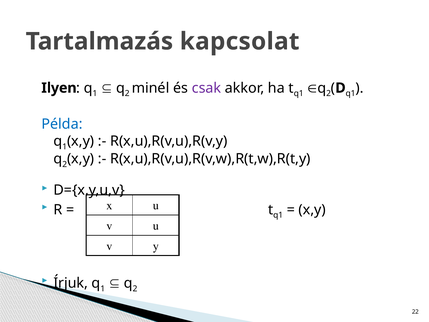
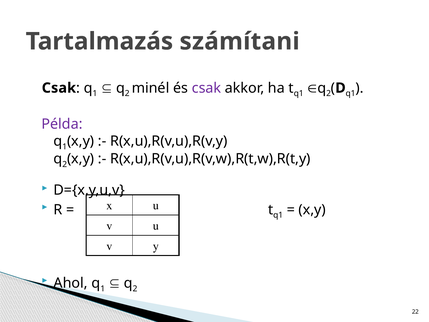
kapcsolat: kapcsolat -> számítani (240, 41)
Ilyen: Ilyen -> Csak (59, 88)
Példa colour: blue -> purple (62, 124)
Írjuk: Írjuk -> Ahol (71, 283)
